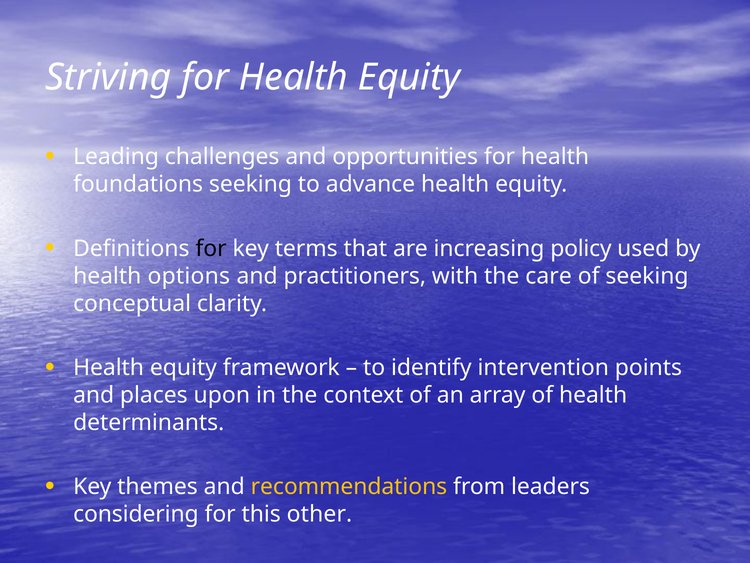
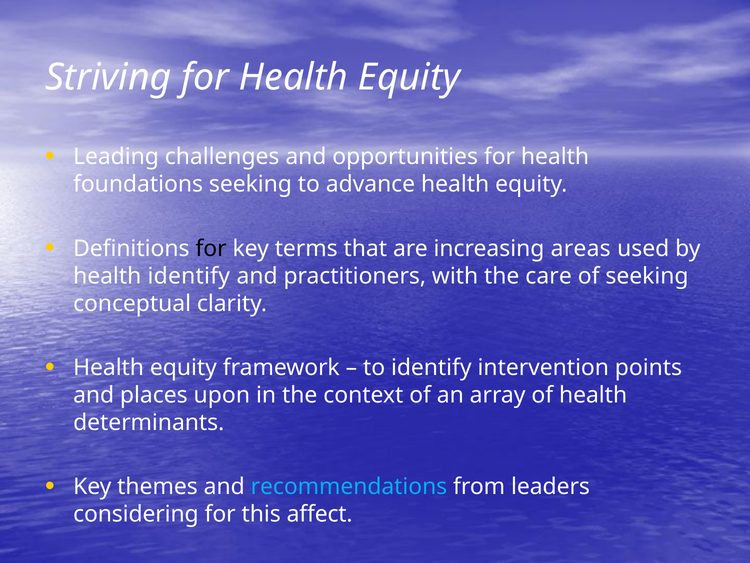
policy: policy -> areas (581, 248)
health options: options -> identify (189, 276)
recommendations colour: yellow -> light blue (349, 486)
other: other -> affect (320, 514)
